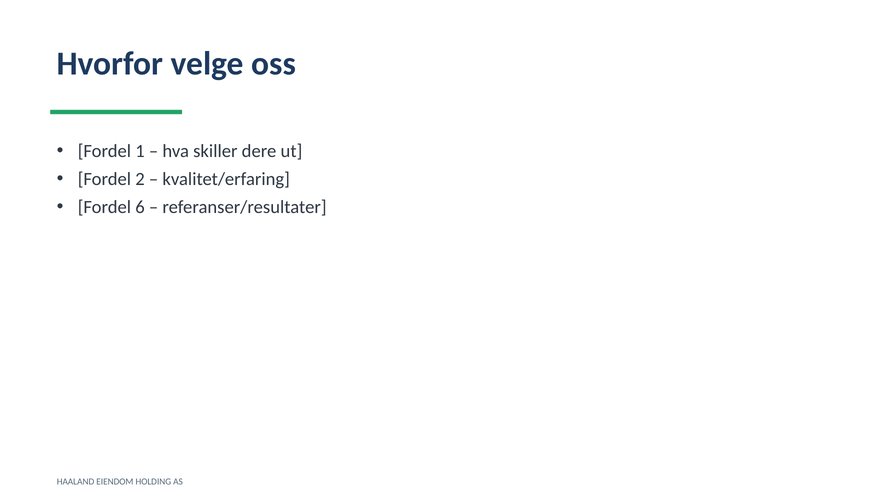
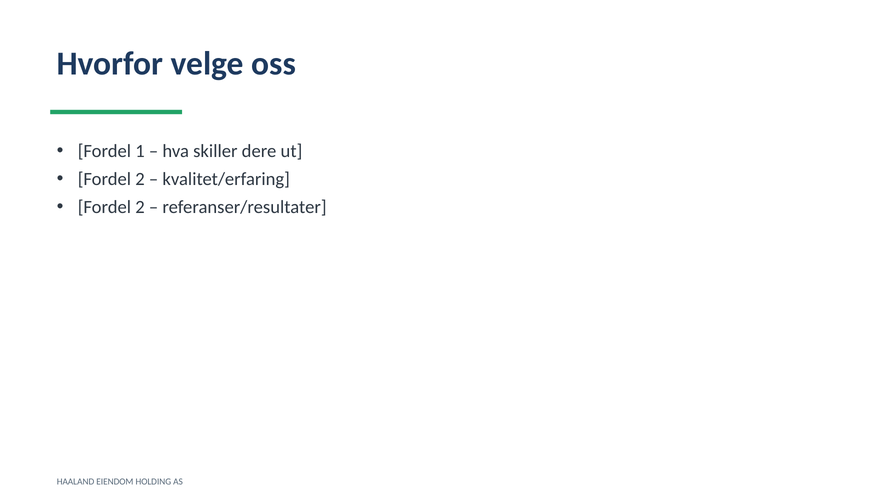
6: 6 -> 2 (140, 207)
